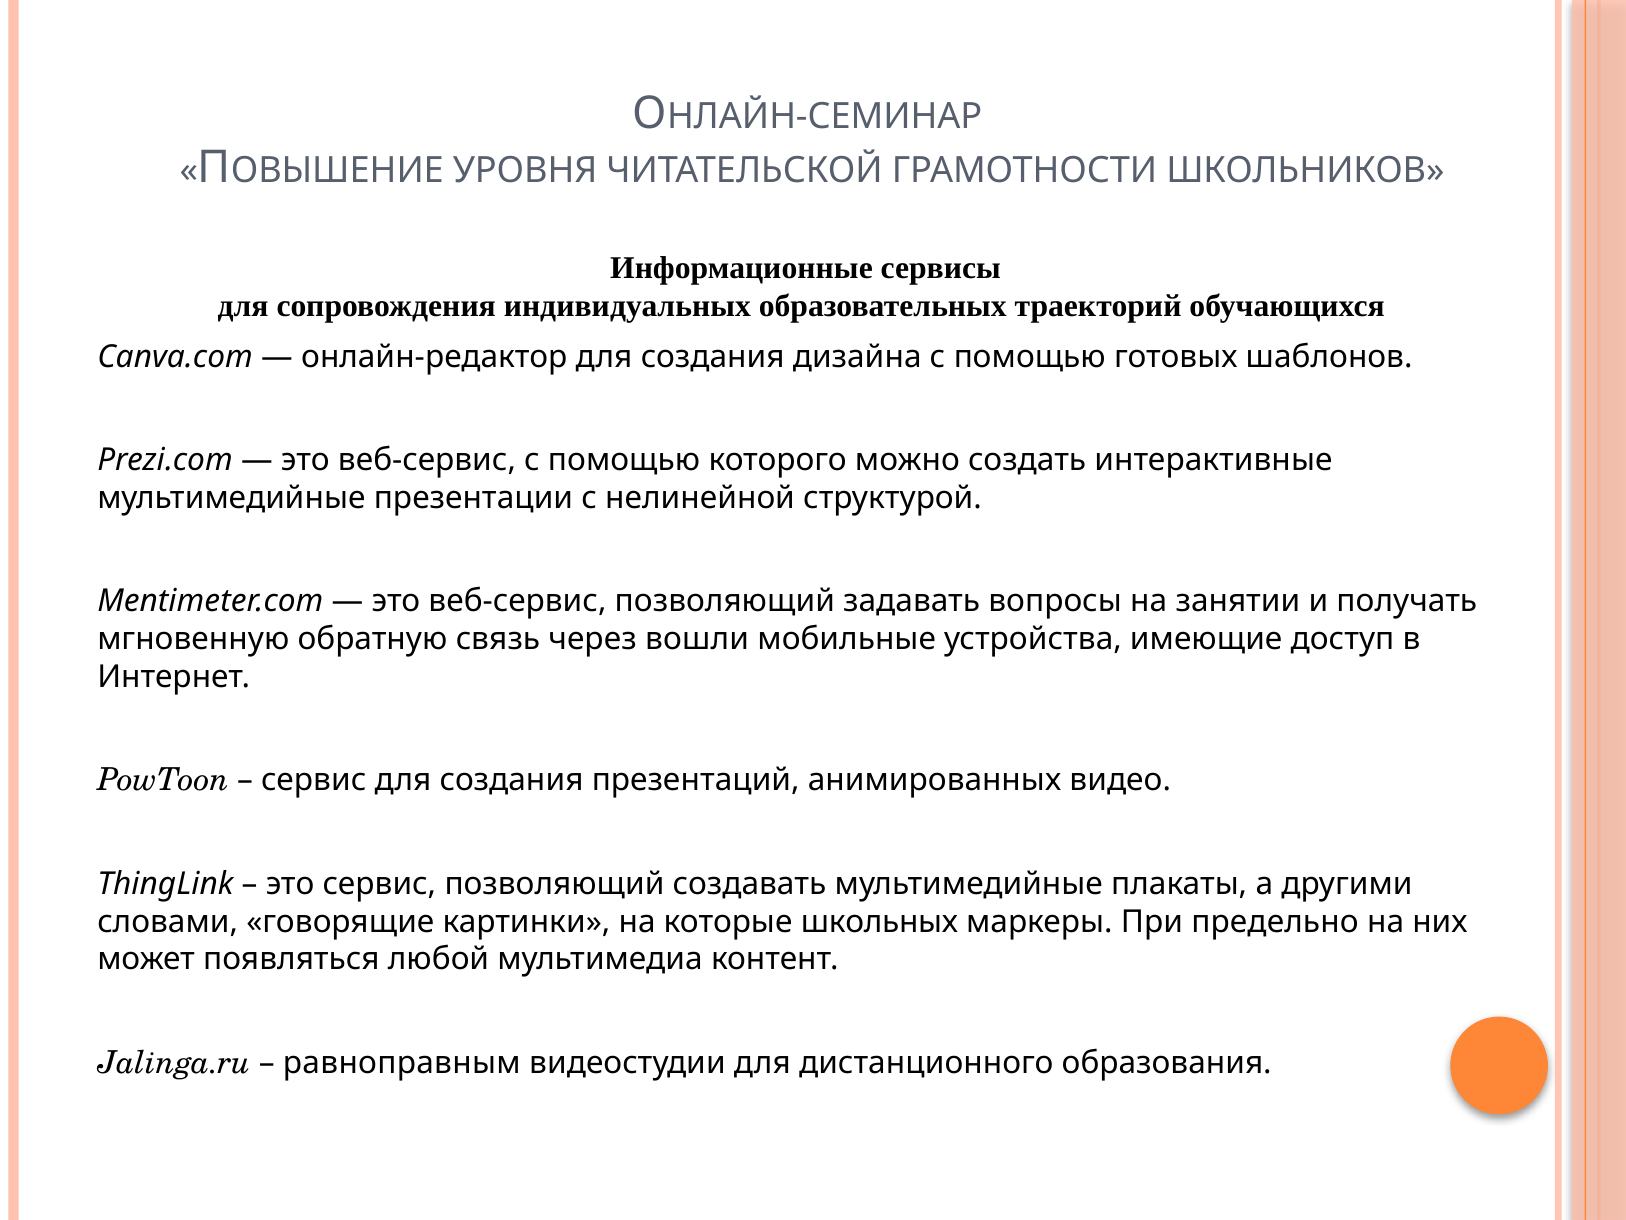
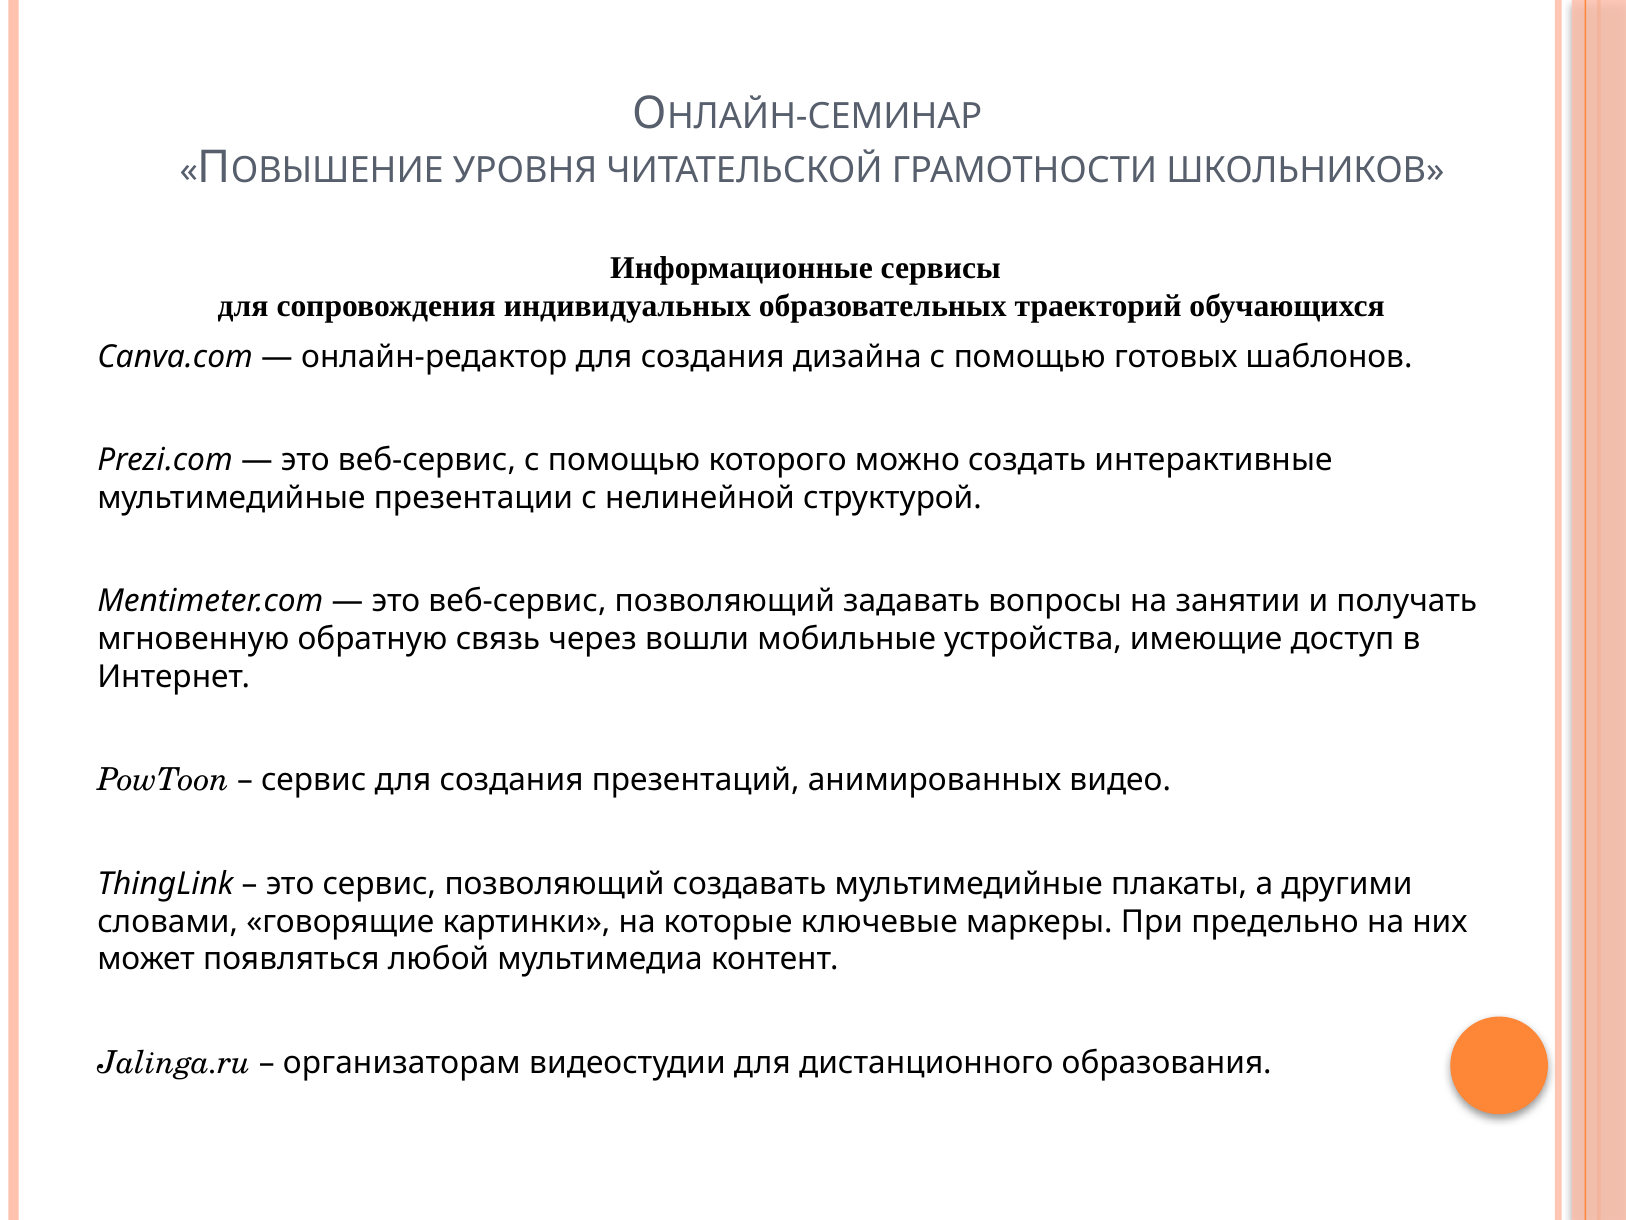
школьных: школьных -> ключевые (879, 921)
равноправным: равноправным -> организаторам (402, 1062)
